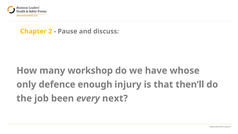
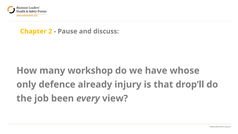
enough: enough -> already (95, 84)
then’ll: then’ll -> drop’ll (190, 84)
next: next -> view (115, 98)
